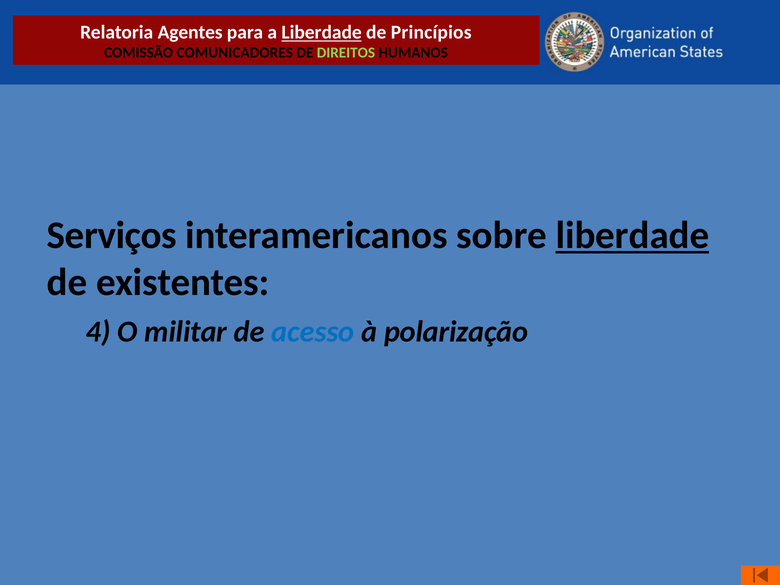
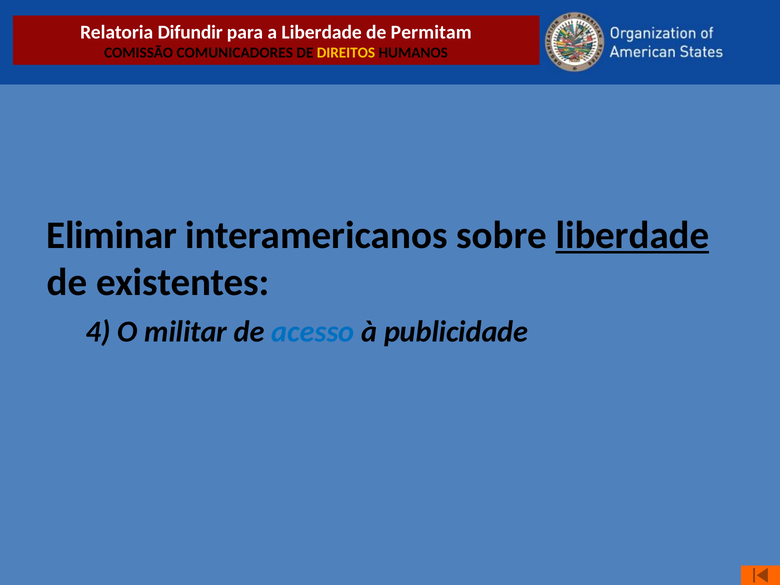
Agentes: Agentes -> Difundir (190, 32)
Liberdade underline: present -> none (322, 32)
Princípios: Princípios -> Permitam (431, 32)
DIREITOS colour: light green -> yellow (346, 53)
Serviços: Serviços -> Eliminar (112, 235)
polarização: polarização -> publicidade (456, 332)
